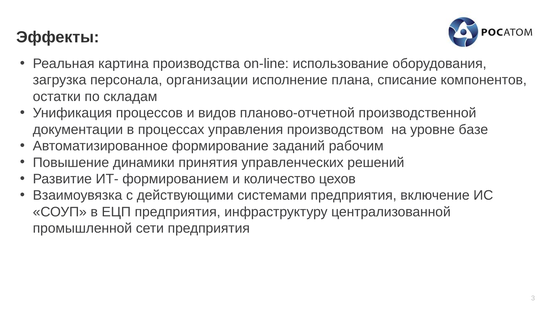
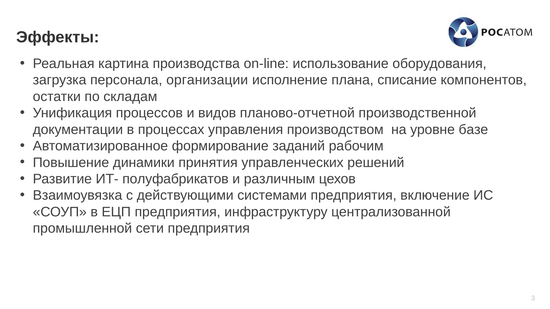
формированием: формированием -> полуфабрикатов (175, 179)
количество: количество -> различным (280, 179)
